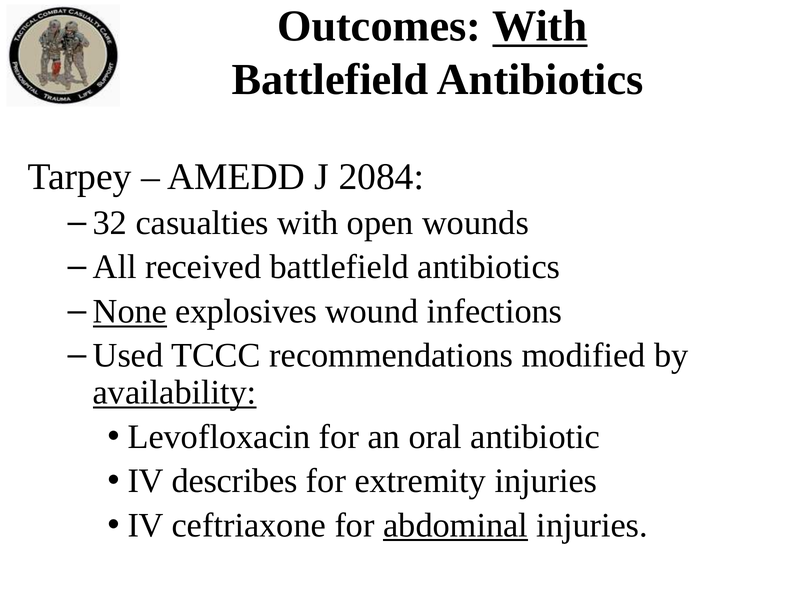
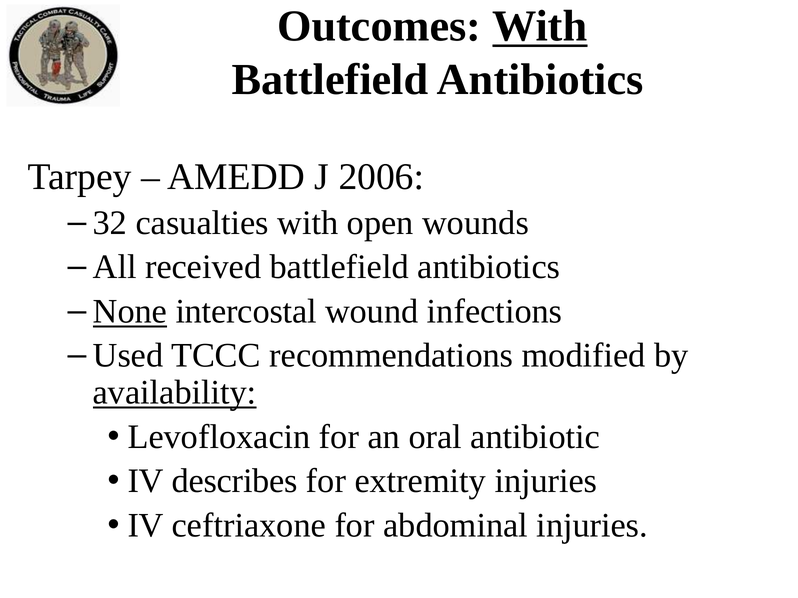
2084: 2084 -> 2006 (381, 177)
explosives: explosives -> intercostal (246, 312)
abdominal underline: present -> none (456, 526)
